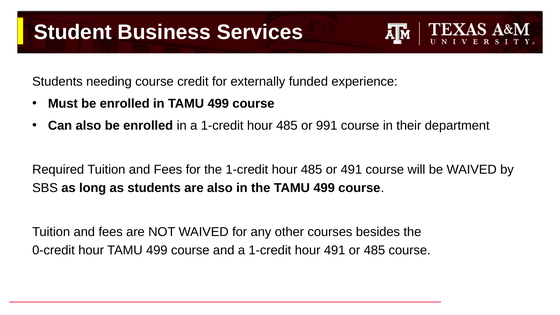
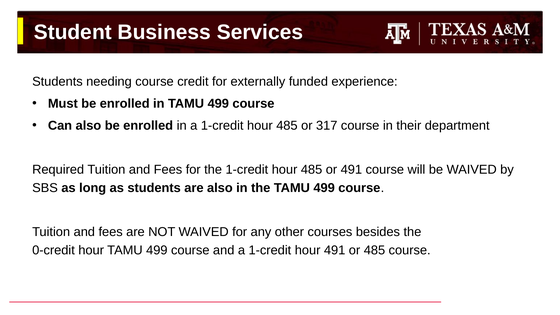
991: 991 -> 317 (327, 126)
